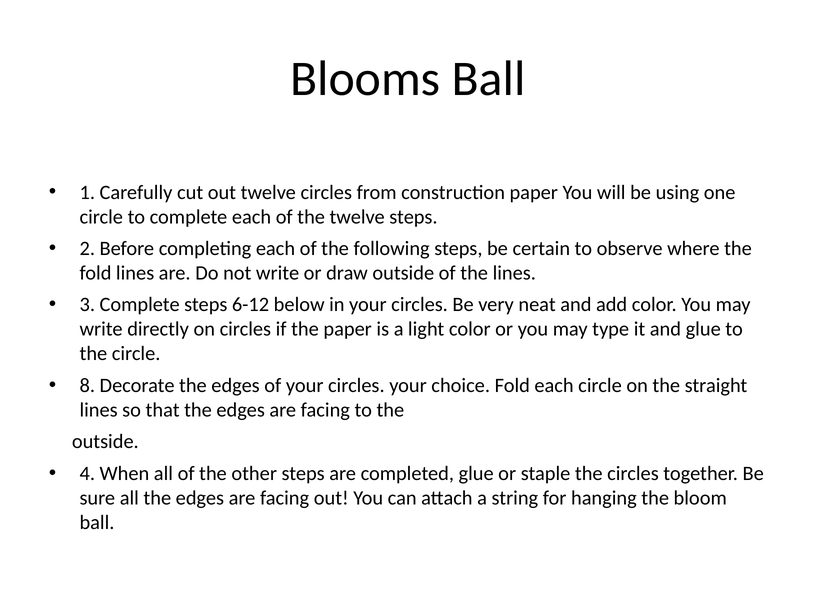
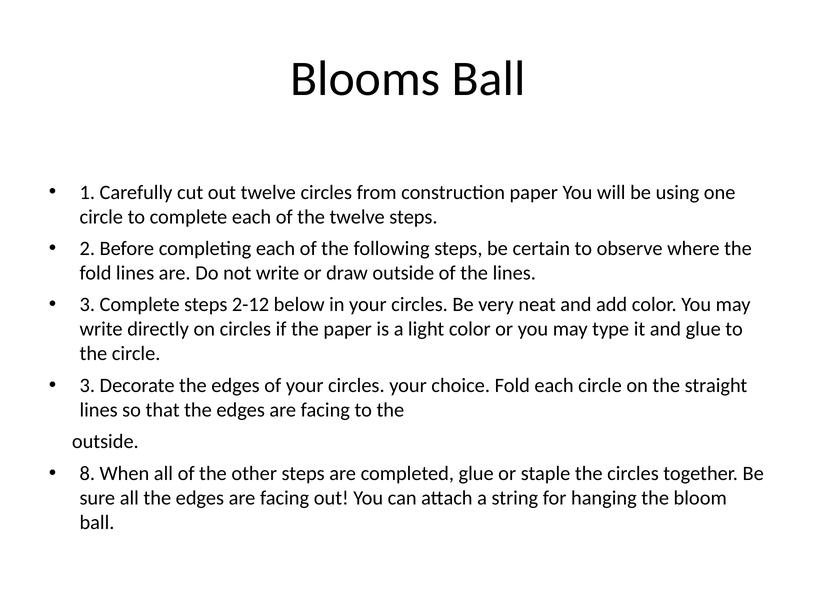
6-12: 6-12 -> 2-12 (251, 305)
8: 8 -> 3 (87, 385)
4: 4 -> 8 (87, 473)
